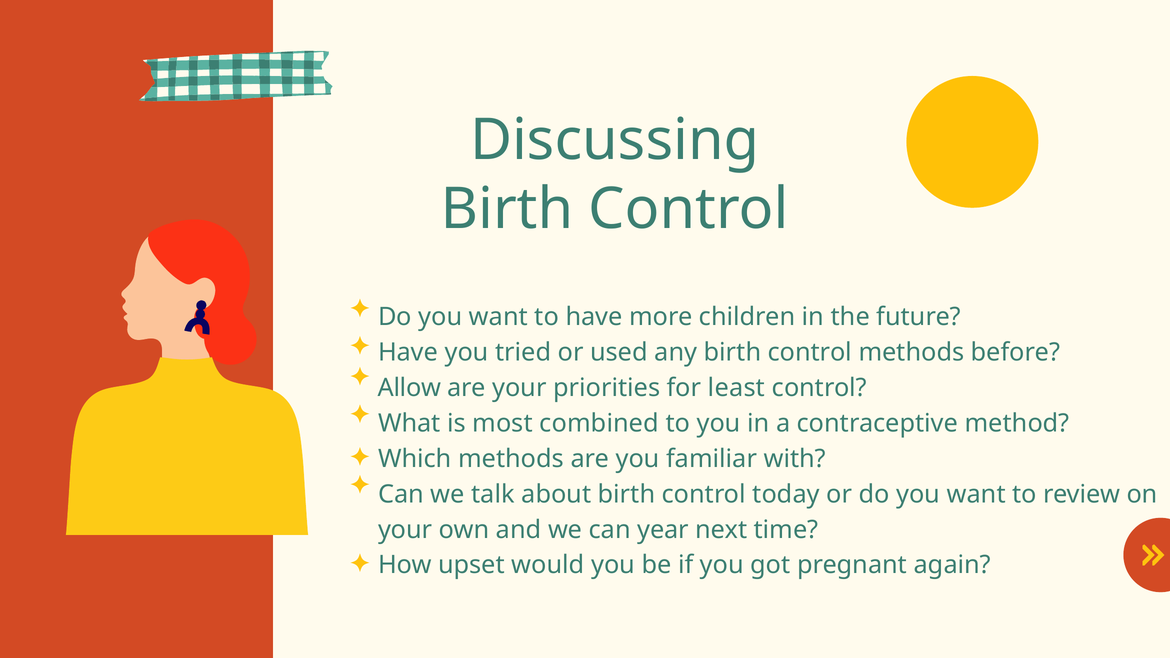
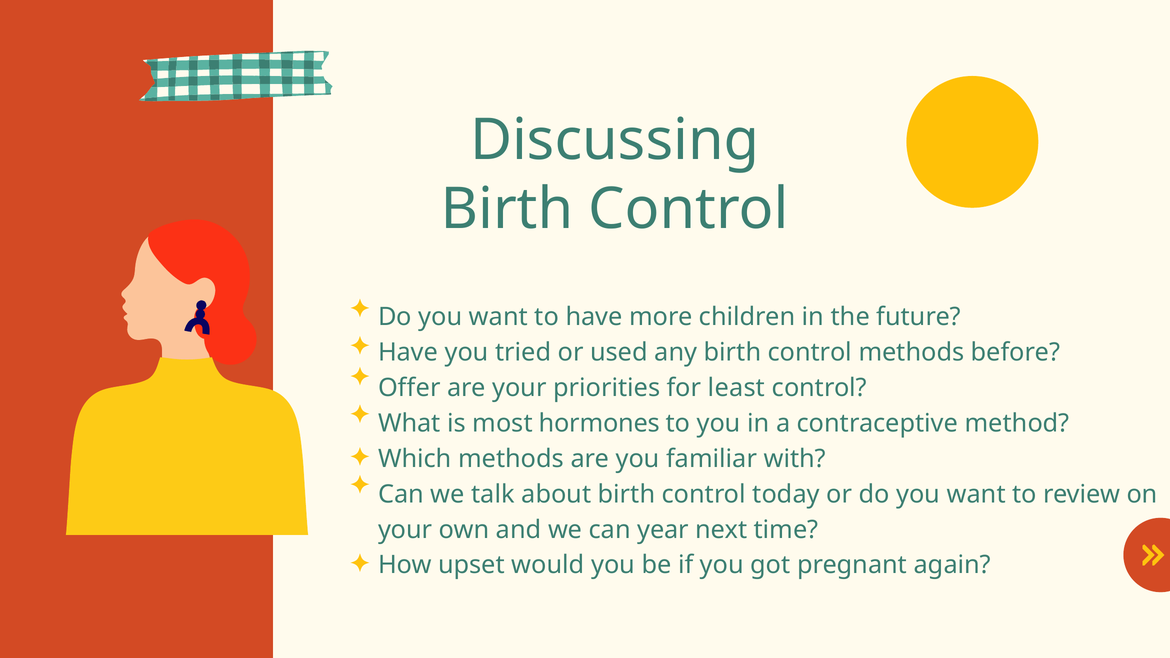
Allow: Allow -> Offer (409, 388)
combined: combined -> hormones (599, 423)
